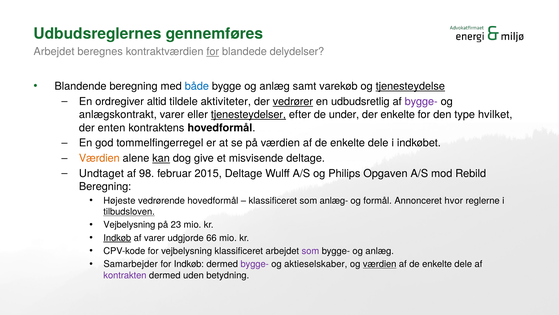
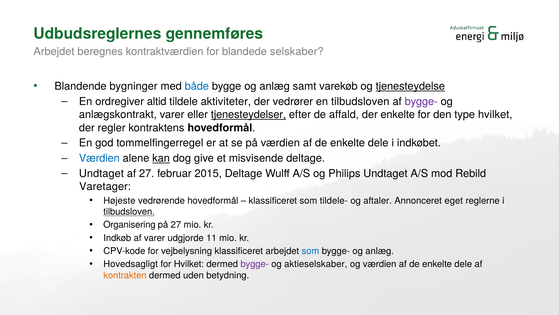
for underline: present -> none (213, 51)
delydelser: delydelser -> selskaber (297, 51)
Blandende beregning: beregning -> bygninger (133, 86)
vedrører underline: present -> none (293, 101)
en udbudsretlig: udbudsretlig -> tilbudsloven (360, 101)
under: under -> affald (344, 114)
enten: enten -> regler (112, 128)
Værdien colour: orange -> blue (99, 158)
af 98: 98 -> 27 (147, 173)
Philips Opgaven: Opgaven -> Undtaget (385, 173)
Beregning: Beregning -> Varetager (105, 186)
anlæg-: anlæg- -> tildele- (334, 200)
formål: formål -> aftaler (378, 200)
hvor: hvor -> eget (454, 200)
Vejbelysning: Vejbelysning -> Organisering (129, 224)
på 23: 23 -> 27 (176, 224)
Indkøb underline: present -> none (117, 238)
66: 66 -> 11 (211, 238)
som colour: purple -> blue (310, 251)
Samarbejder: Samarbejder -> Hovedsagligt (131, 264)
for Indkøb: Indkøb -> Hvilket (189, 264)
værdien underline: present -> none (380, 264)
kontrakten colour: purple -> orange (125, 275)
